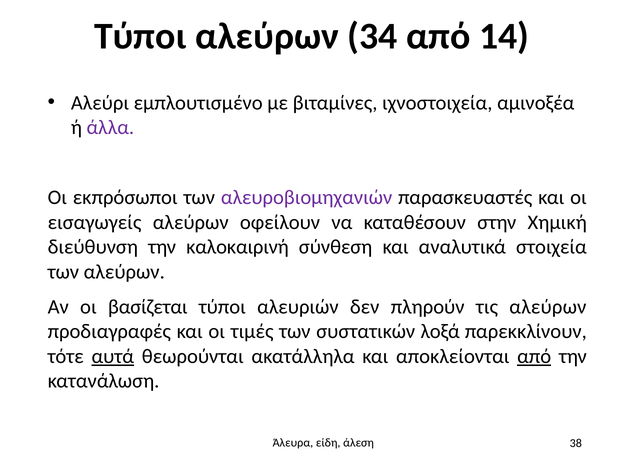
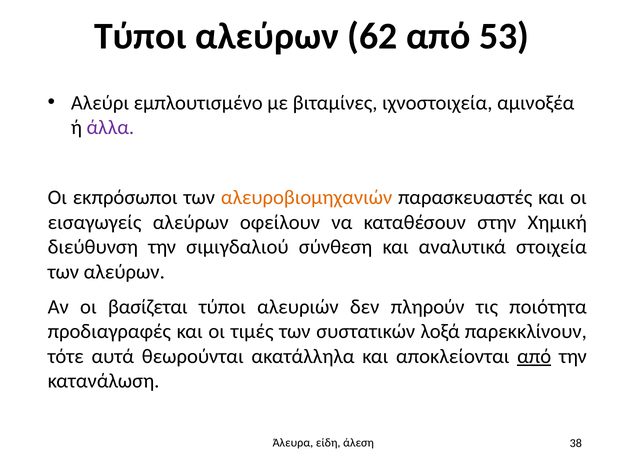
34: 34 -> 62 (372, 36)
14: 14 -> 53 (504, 36)
αλευροβιομηχανιών colour: purple -> orange (307, 198)
καλοκαιρινή: καλοκαιρινή -> σιμιγδαλιού (237, 247)
τις αλεύρων: αλεύρων -> ποιότητα (548, 307)
αυτά underline: present -> none (113, 357)
